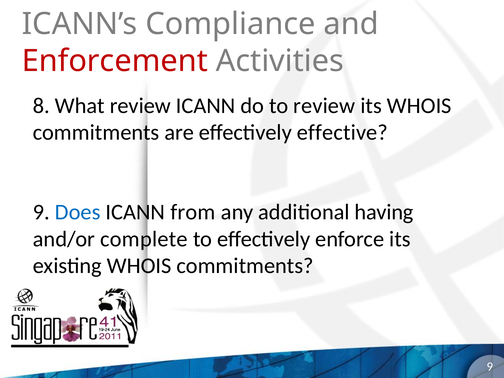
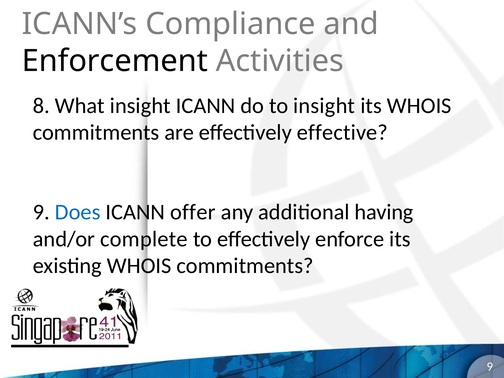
Enforcement colour: red -> black (115, 61)
What review: review -> insight (140, 106)
to review: review -> insight (324, 106)
from: from -> offer (193, 212)
